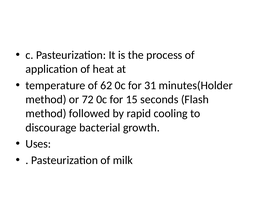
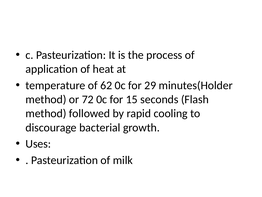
31: 31 -> 29 (150, 85)
